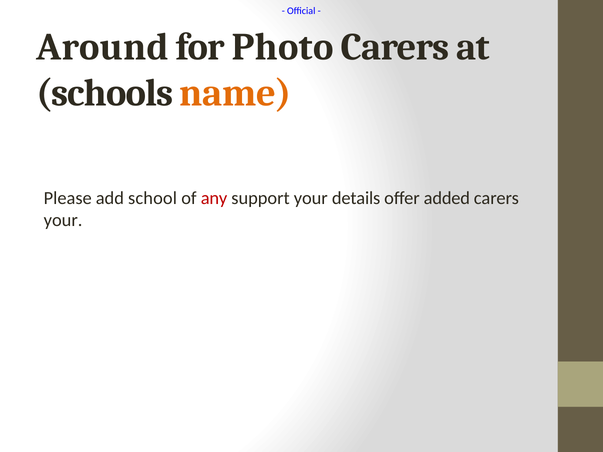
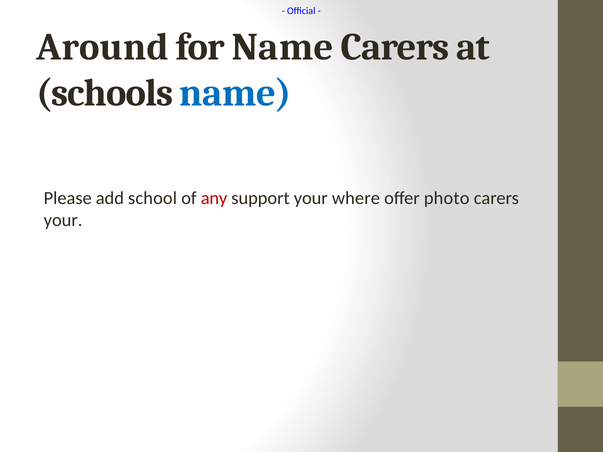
for Photo: Photo -> Name (283, 47)
name colour: orange -> blue (235, 93)
details: details -> where (356, 198)
added: added -> photo (447, 198)
